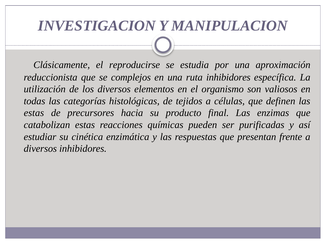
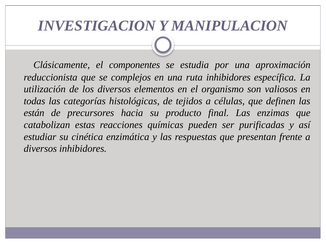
reproducirse: reproducirse -> componentes (135, 65)
estas: estas -> están (34, 113)
